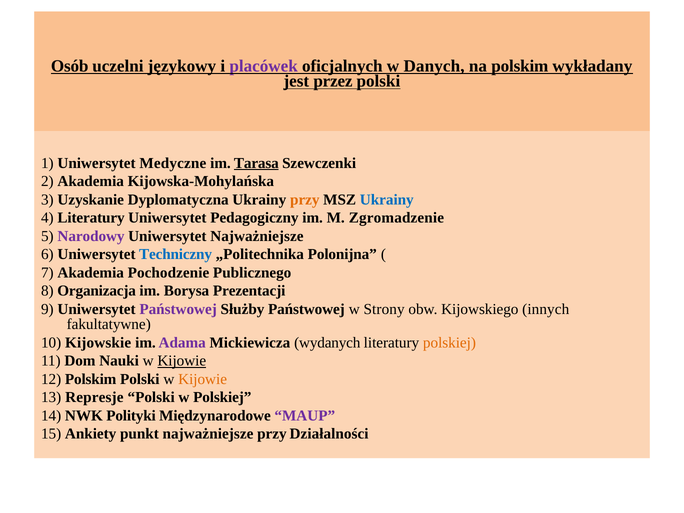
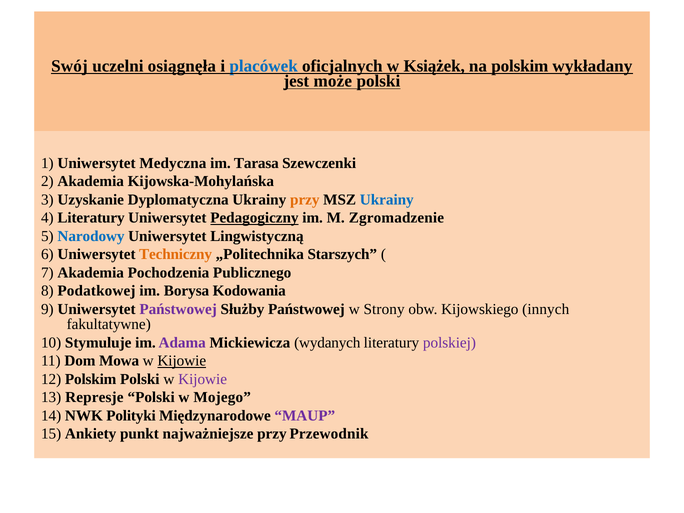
Osób: Osób -> Swój (69, 66)
językowy: językowy -> osiągnęła (182, 66)
placówek colour: purple -> blue (264, 66)
Danych: Danych -> Książek (434, 66)
przez: przez -> może (333, 81)
Medyczne: Medyczne -> Medyczna (173, 163)
Tarasa underline: present -> none (256, 163)
Pedagogiczny underline: none -> present (254, 218)
Narodowy colour: purple -> blue (91, 236)
Uniwersytet Najważniejsze: Najważniejsze -> Lingwistyczną (257, 236)
Techniczny colour: blue -> orange (176, 254)
Polonijna: Polonijna -> Starszych (342, 254)
Pochodzenie: Pochodzenie -> Pochodzenia (169, 273)
Organizacja: Organizacja -> Podatkowej (96, 291)
Prezentacji: Prezentacji -> Kodowania (249, 291)
Kijowskie: Kijowskie -> Stymuluje (98, 343)
polskiej colour: orange -> purple (449, 343)
Nauki: Nauki -> Mowa (119, 361)
Kijowie colour: orange -> purple (203, 379)
w Polskiej: Polskiej -> Mojego (222, 397)
Działalności: Działalności -> Przewodnik (329, 434)
